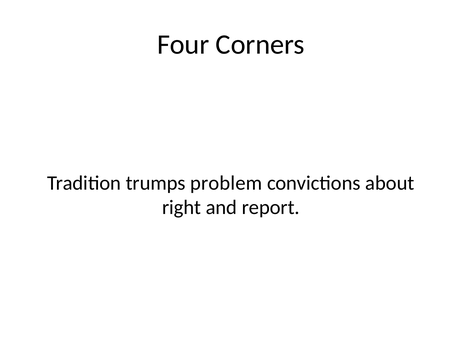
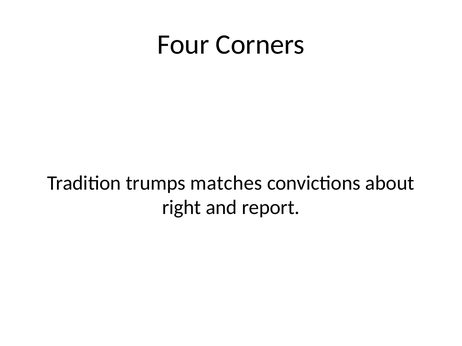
problem: problem -> matches (226, 183)
